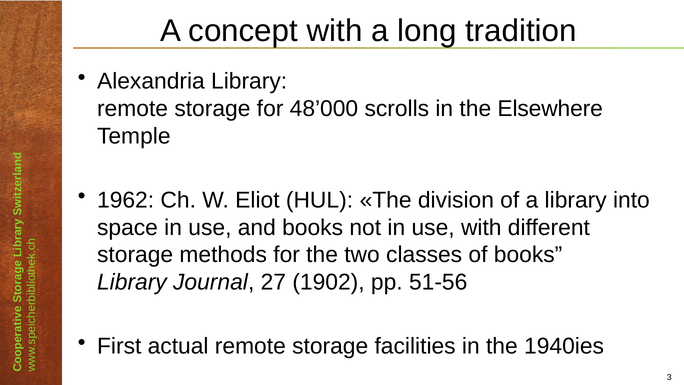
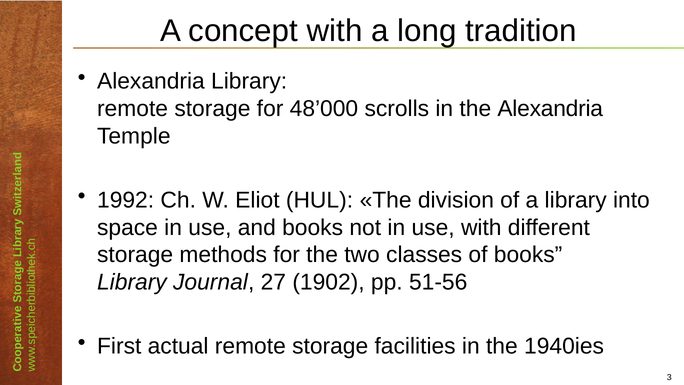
the Elsewhere: Elsewhere -> Alexandria (550, 109)
1962: 1962 -> 1992 (126, 200)
